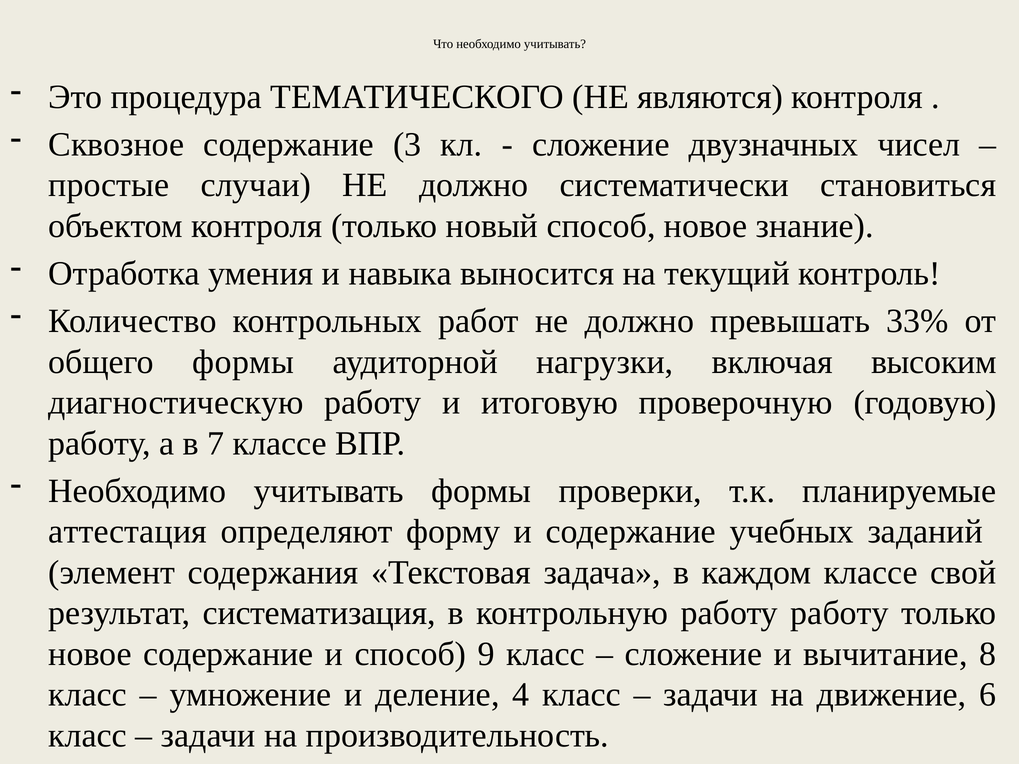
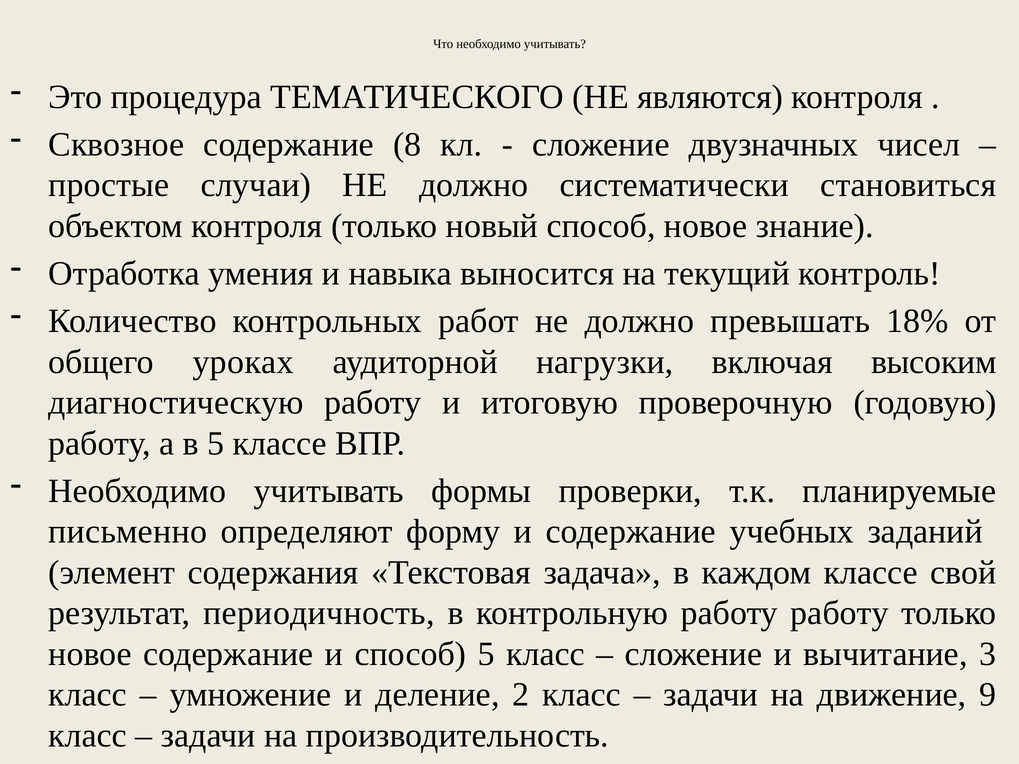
3: 3 -> 8 (407, 145)
33%: 33% -> 18% (917, 321)
общего формы: формы -> уроках (243, 362)
в 7: 7 -> 5 (216, 443)
аттестация: аттестация -> письменно (128, 532)
систематизация: систематизация -> периодичность (319, 613)
способ 9: 9 -> 5 (486, 654)
8: 8 -> 3 (988, 654)
4: 4 -> 2 (521, 695)
6: 6 -> 9 (988, 695)
